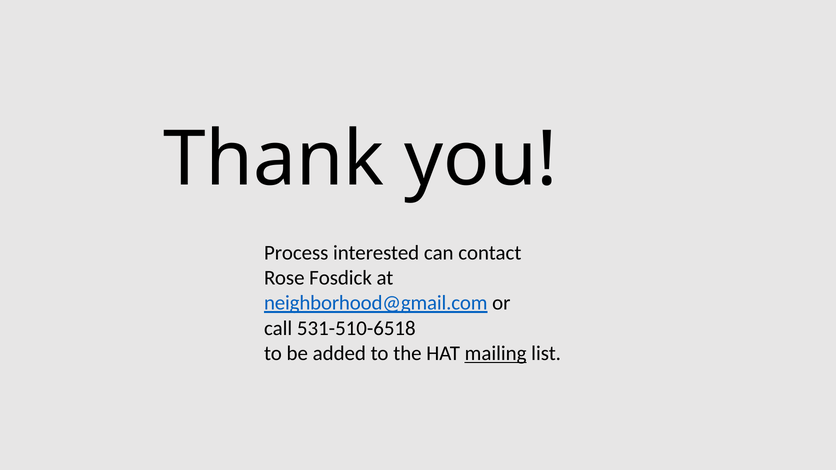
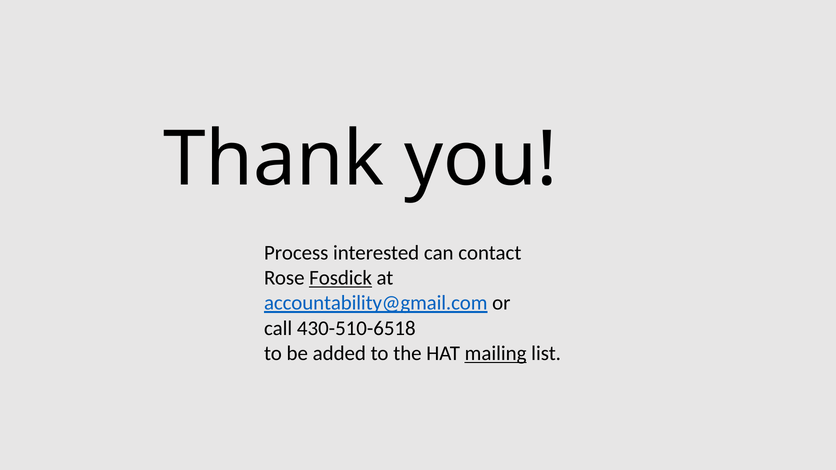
Fosdick underline: none -> present (341, 278)
neighborhood@gmail.com: neighborhood@gmail.com -> accountability@gmail.com (376, 303)
531-510-6518: 531-510-6518 -> 430-510-6518 (356, 329)
